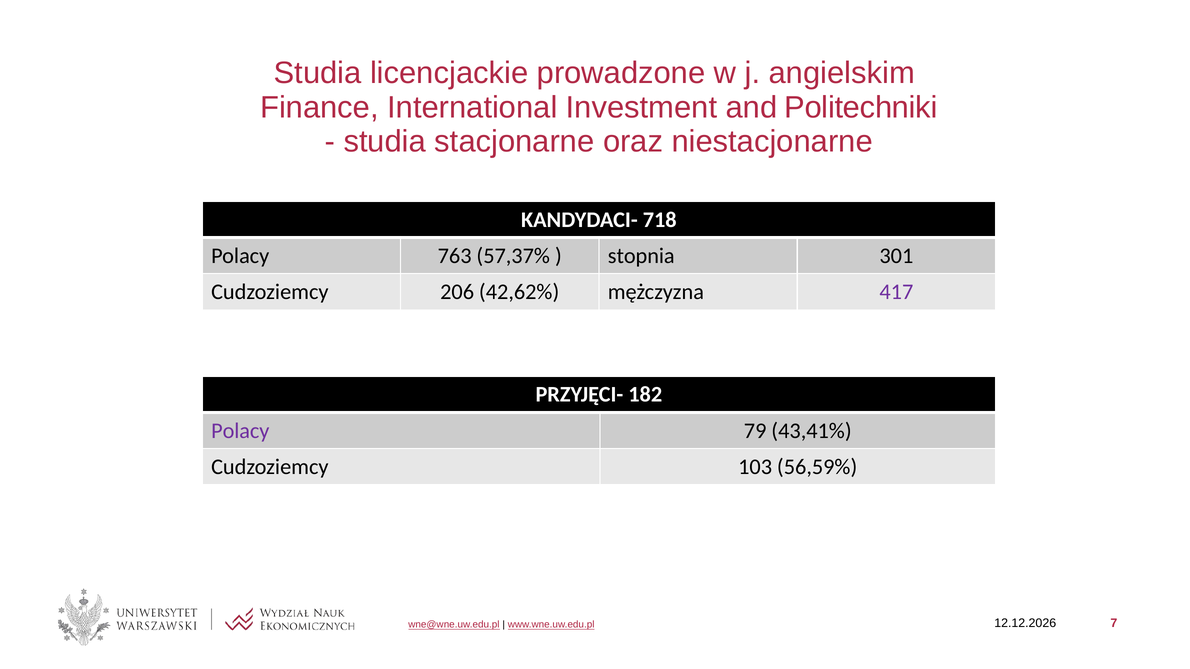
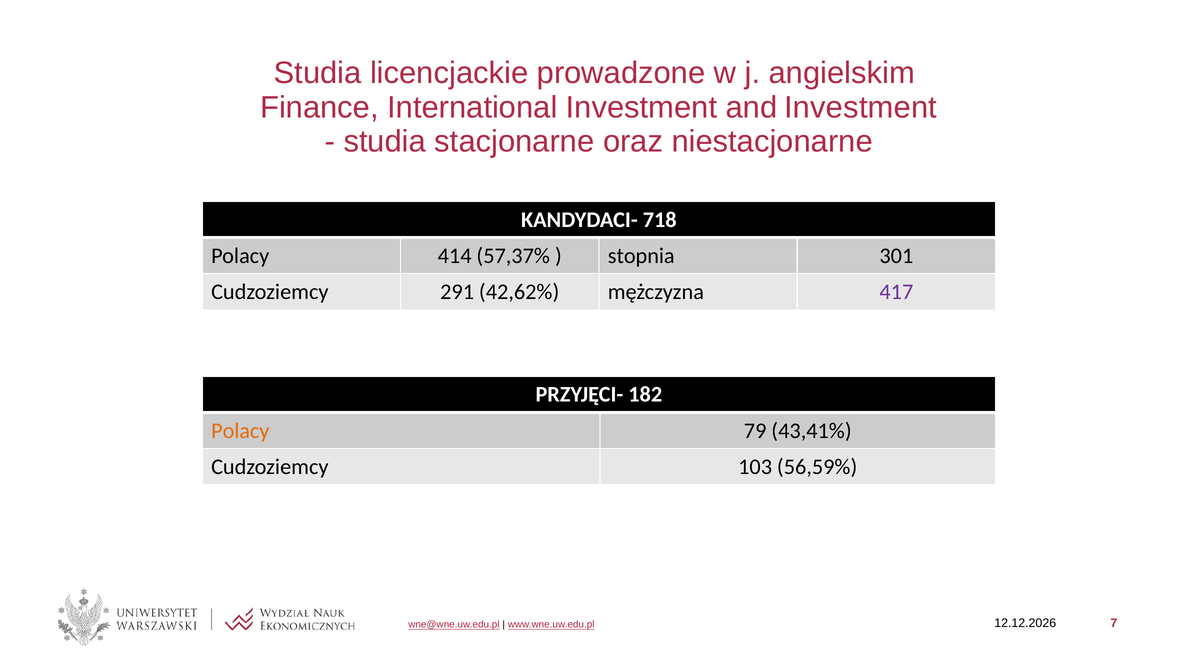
and Politechniki: Politechniki -> Investment (861, 107)
763: 763 -> 414 (455, 256)
206: 206 -> 291 (457, 292)
Polacy colour: purple -> orange (240, 431)
